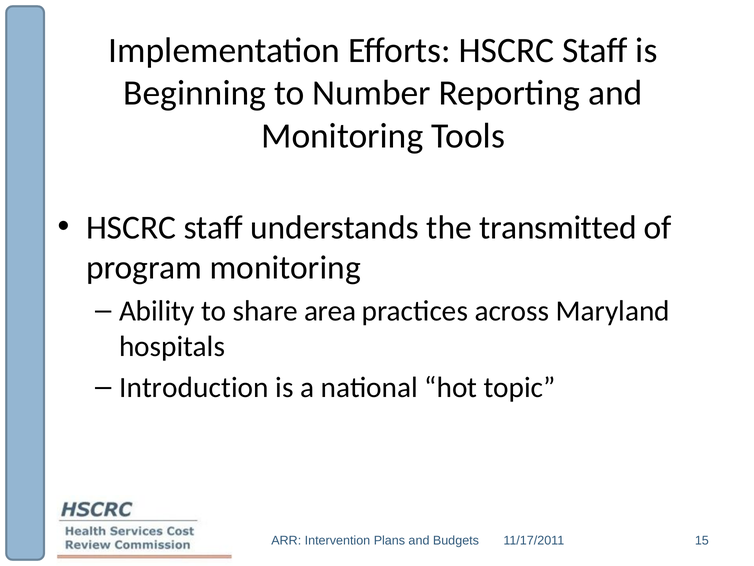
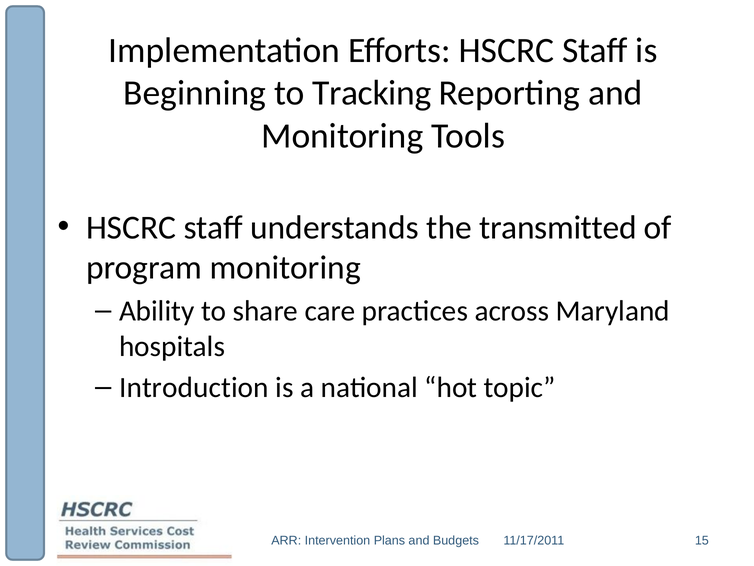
Number: Number -> Tracking (372, 93)
area: area -> care (330, 311)
